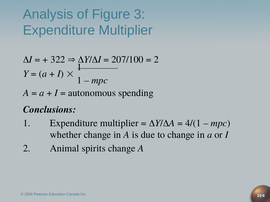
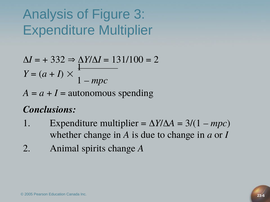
322: 322 -> 332 (58, 60)
207/100: 207/100 -> 131/100 (127, 60)
4/(1: 4/(1 -> 3/(1 (193, 123)
